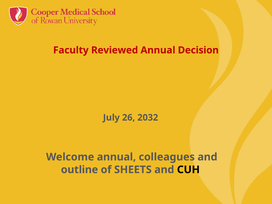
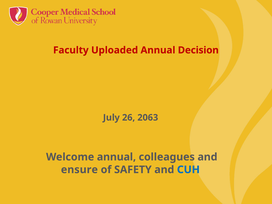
Reviewed: Reviewed -> Uploaded (115, 50)
2032: 2032 -> 2063 (148, 118)
outline: outline -> ensure (79, 170)
SHEETS: SHEETS -> SAFETY (133, 170)
CUH colour: black -> blue (188, 170)
